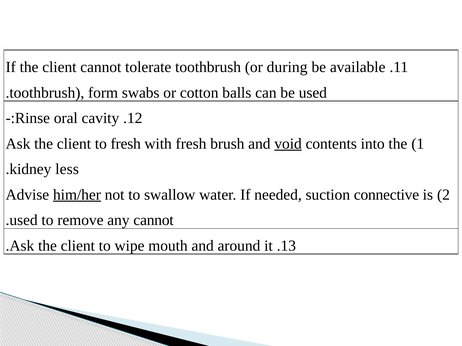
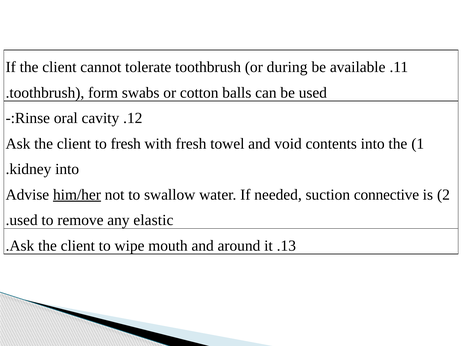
brush: brush -> towel (227, 144)
void underline: present -> none (288, 144)
kidney less: less -> into (67, 169)
any cannot: cannot -> elastic (153, 220)
